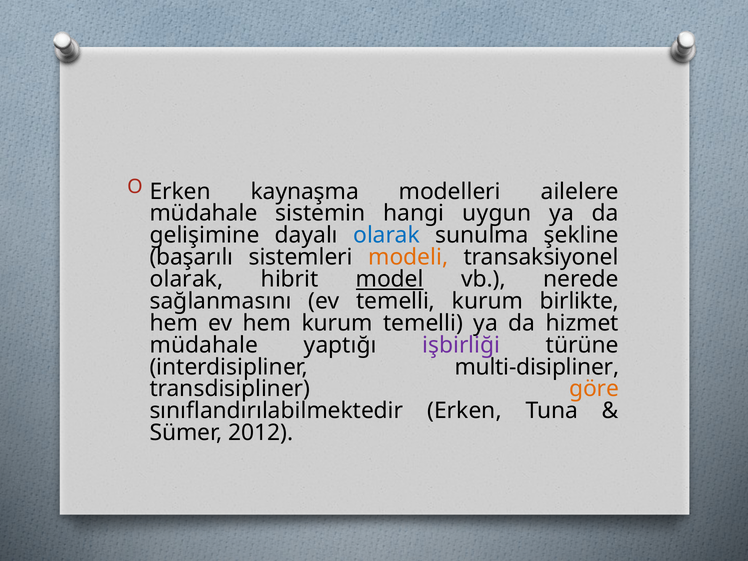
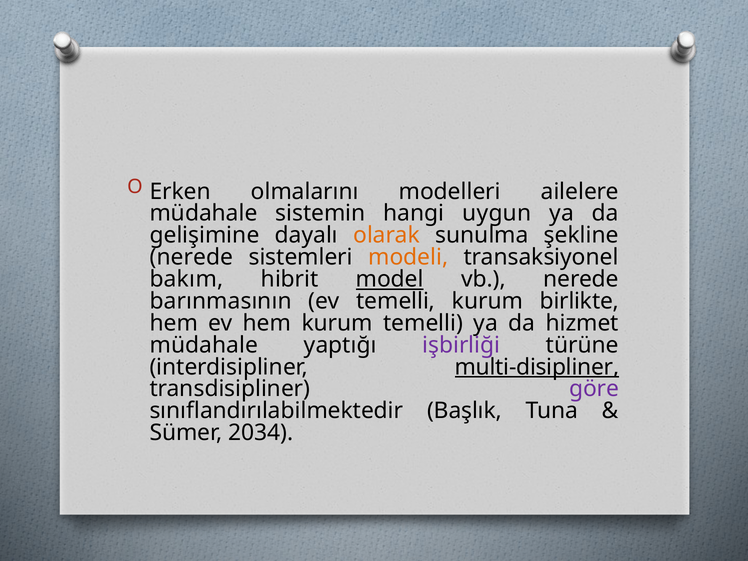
kaynaşma: kaynaşma -> olmalarını (305, 192)
olarak colour: blue -> orange (387, 235)
başarılı: başarılı -> nerede (191, 257)
olarak: olarak -> bakım (186, 279)
sağlanmasını: sağlanmasını -> barınmasının (221, 301)
multi-disipliner underline: none -> present (537, 367)
göre colour: orange -> purple (594, 389)
sınıflandırılabilmektedir Erken: Erken -> Başlık (465, 411)
2012: 2012 -> 2034 (261, 433)
